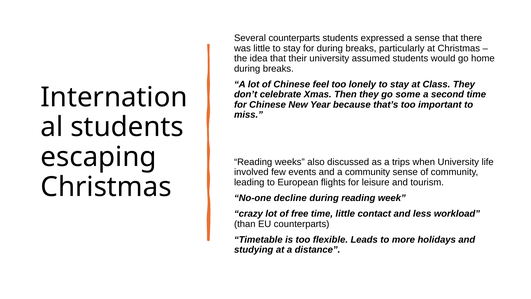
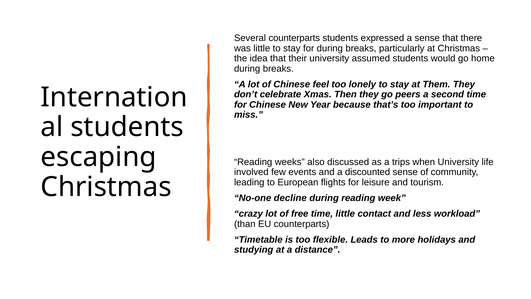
Class: Class -> Them (436, 84)
some: some -> peers (408, 94)
a community: community -> discounted (368, 172)
